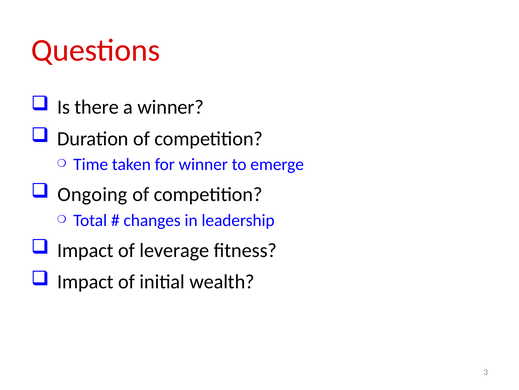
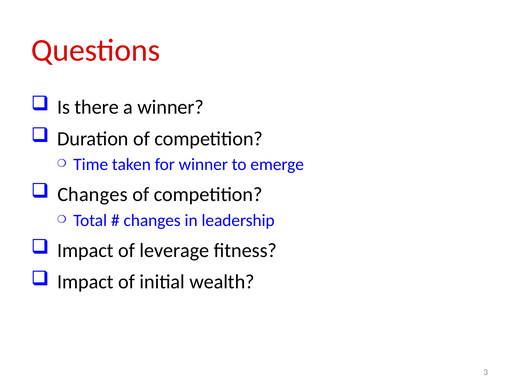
Ongoing: Ongoing -> Changes (92, 194)
